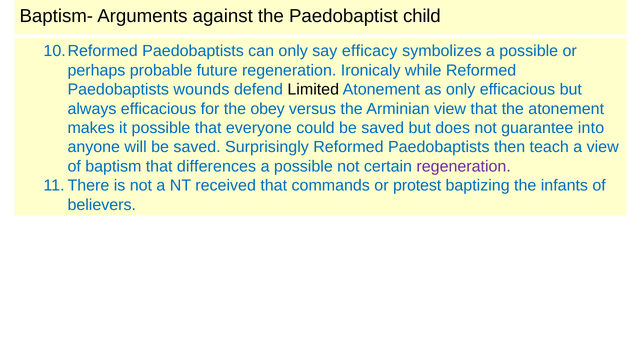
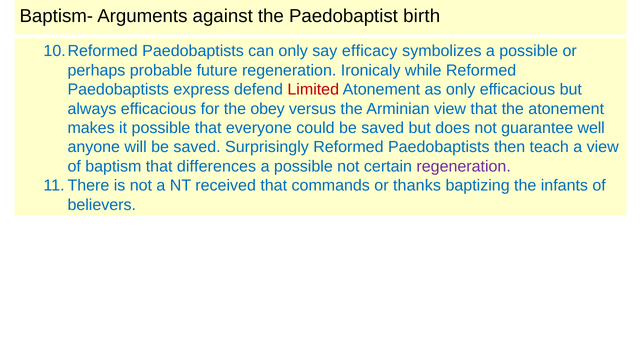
child: child -> birth (422, 16)
wounds: wounds -> express (202, 90)
Limited colour: black -> red (313, 90)
into: into -> well (591, 128)
protest: protest -> thanks (417, 186)
